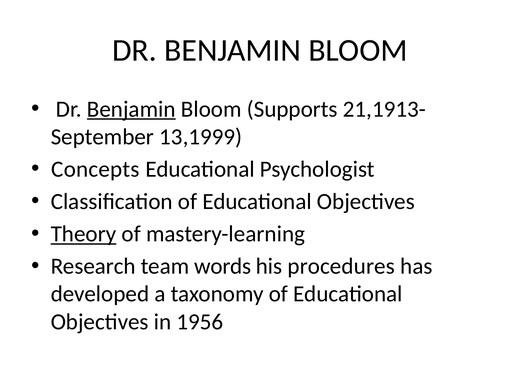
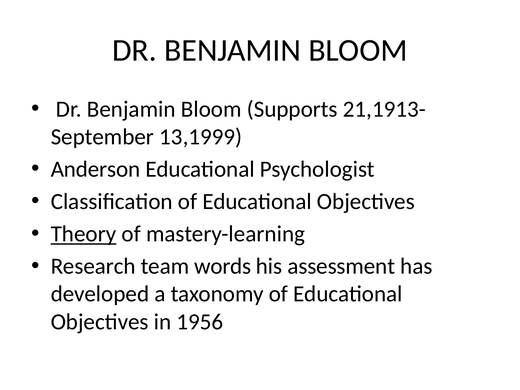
Benjamin underline: present -> none (131, 109)
Concepts: Concepts -> Anderson (96, 169)
procedures: procedures -> assessment (341, 266)
